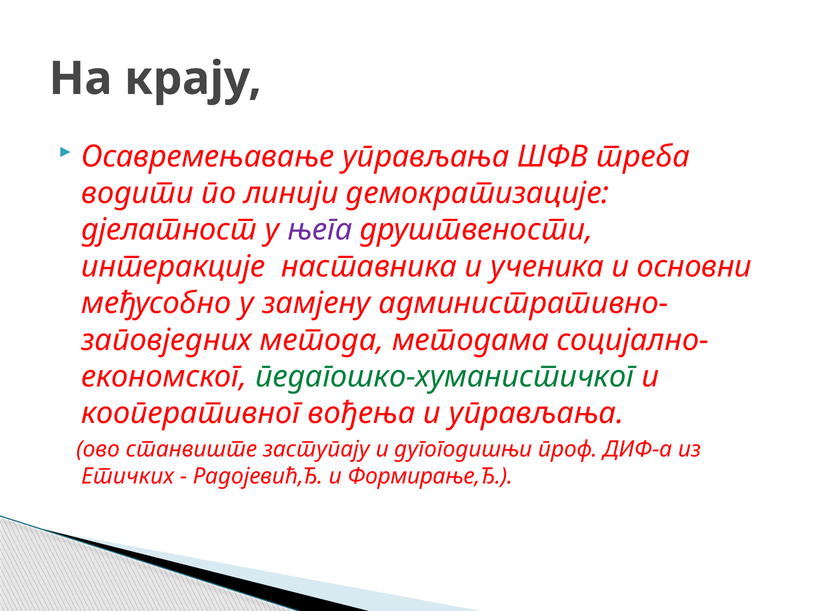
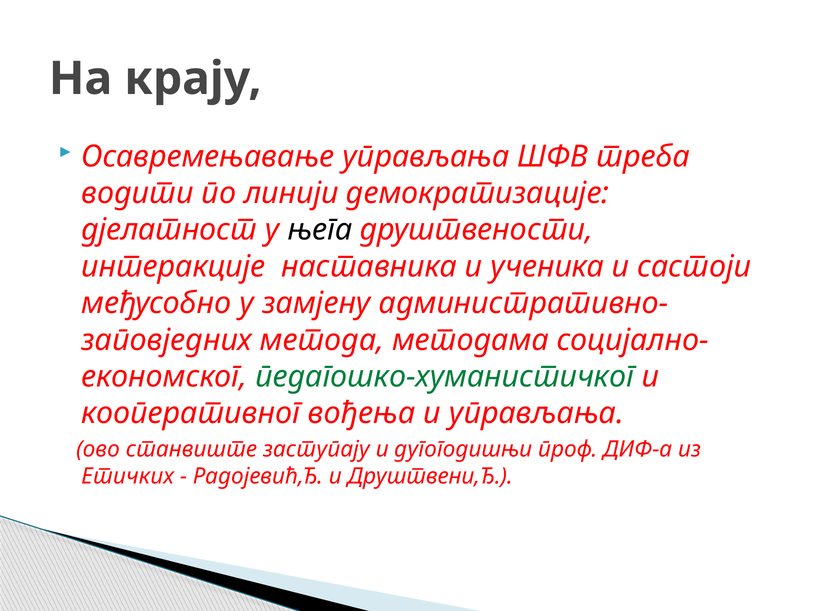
њега colour: purple -> black (320, 230)
основни: основни -> састоји (694, 267)
Формирање,Ђ: Формирање,Ђ -> Друштвени,Ђ (430, 477)
